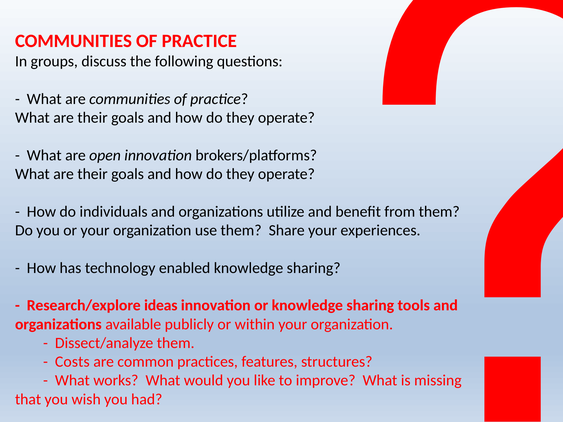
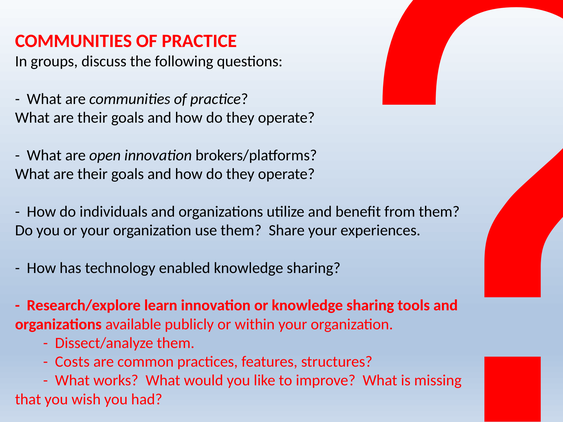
ideas: ideas -> learn (161, 306)
